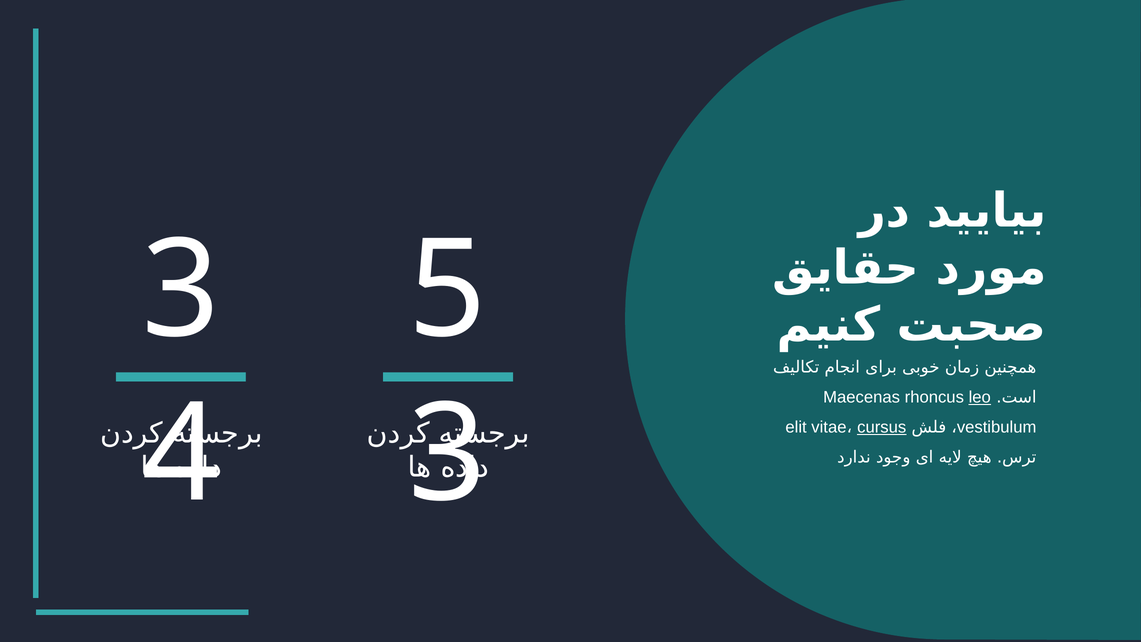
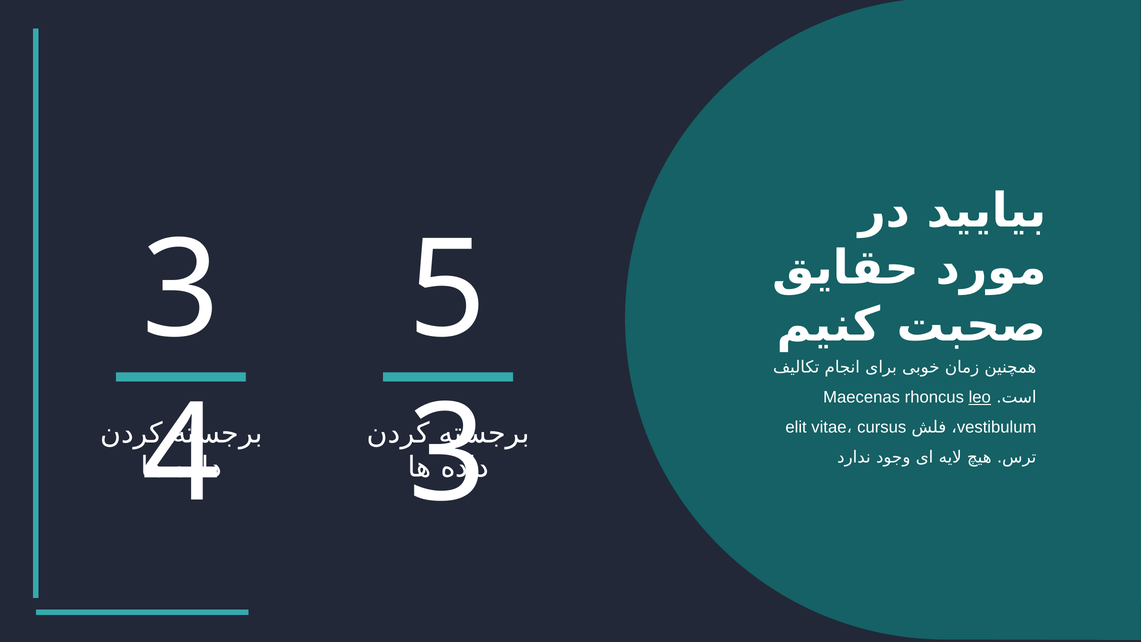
cursus underline: present -> none (882, 427)
